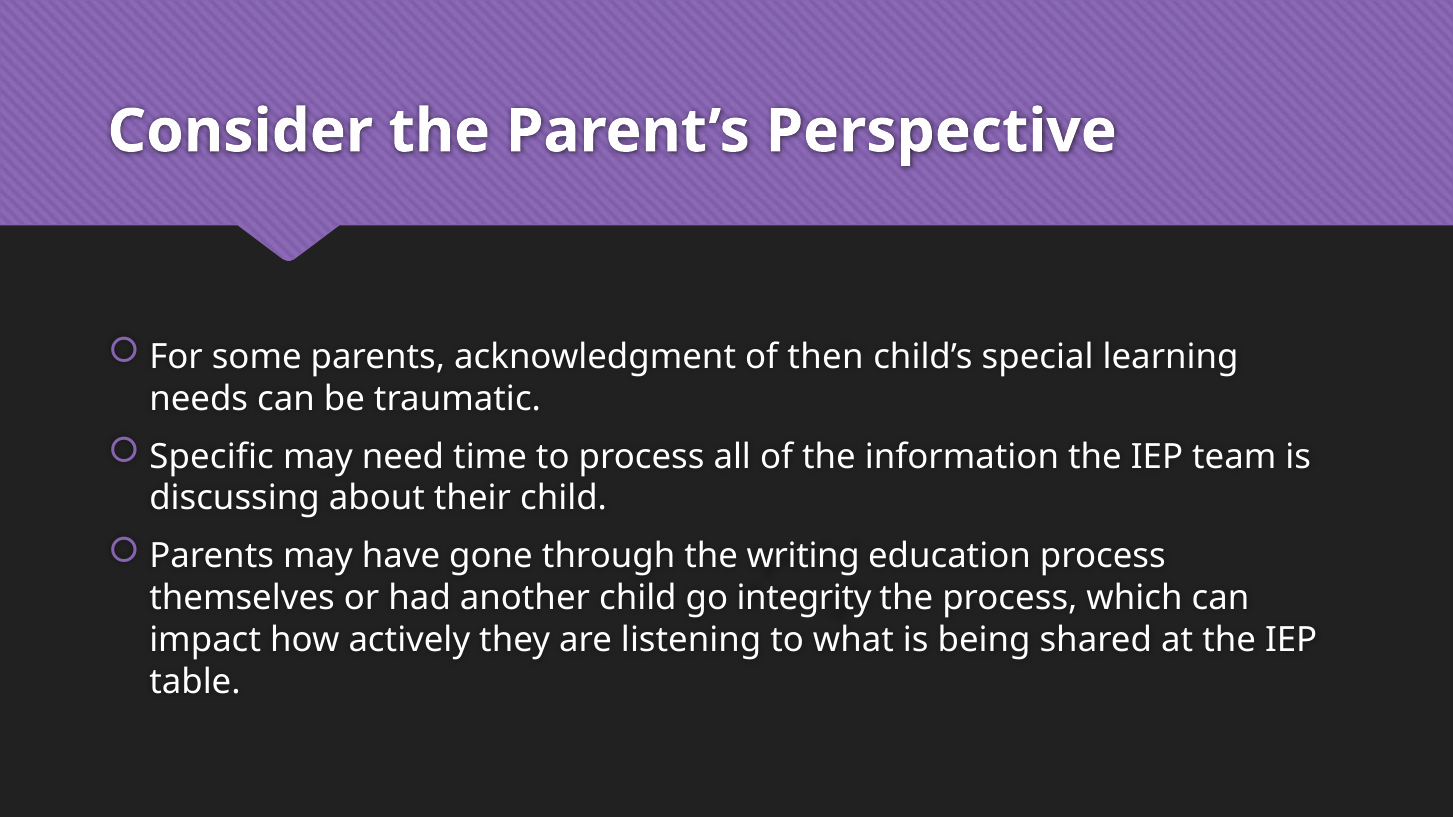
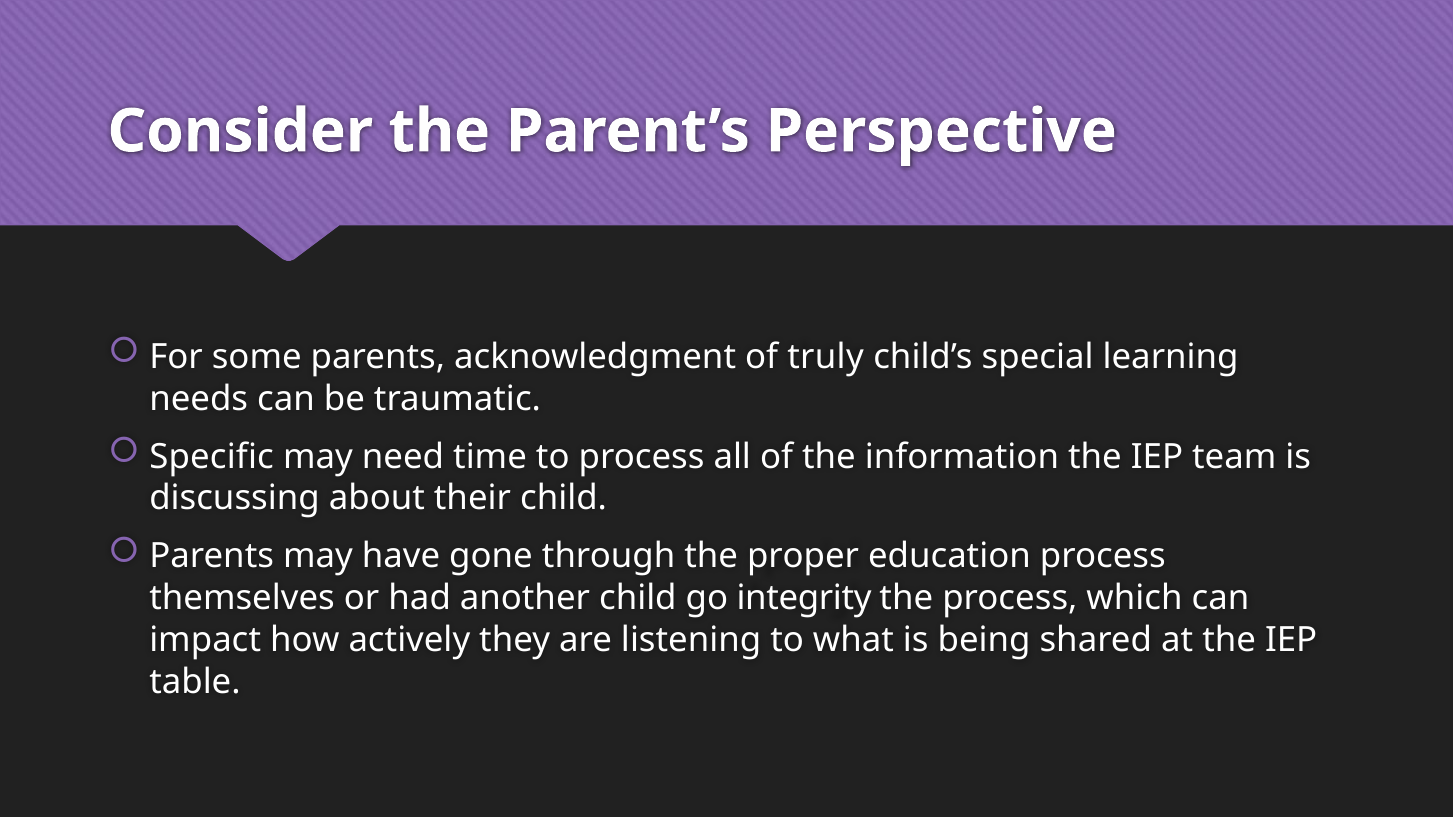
then: then -> truly (826, 357)
writing: writing -> proper (803, 557)
